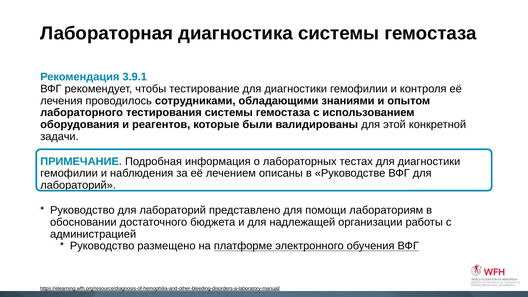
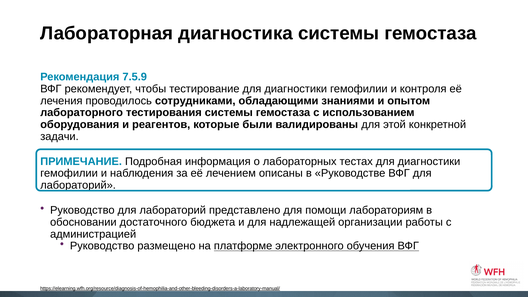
3.9.1: 3.9.1 -> 7.5.9 (135, 77)
